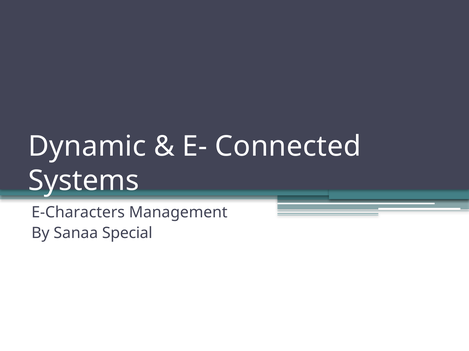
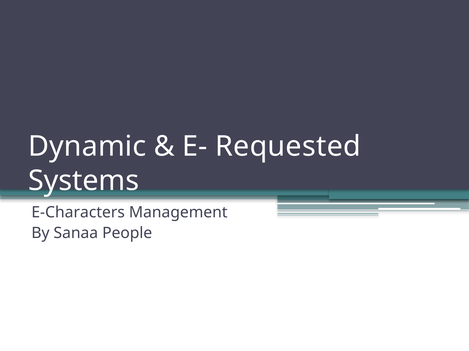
Connected: Connected -> Requested (288, 147)
Special: Special -> People (127, 234)
